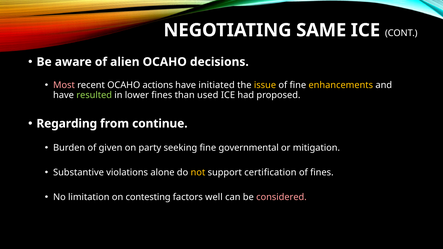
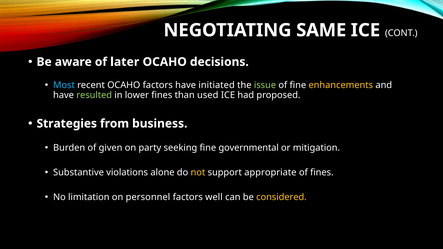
alien: alien -> later (125, 62)
Most colour: pink -> light blue (64, 85)
OCAHO actions: actions -> factors (158, 85)
issue colour: yellow -> light green (265, 85)
Regarding: Regarding -> Strategies (67, 124)
continue: continue -> business (160, 124)
certification: certification -> appropriate (270, 173)
contesting: contesting -> personnel (148, 197)
considered colour: pink -> yellow (281, 197)
